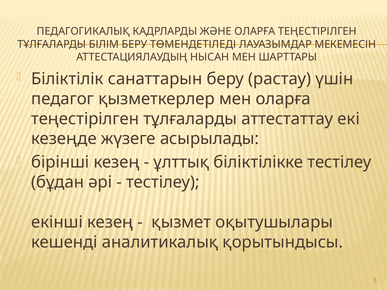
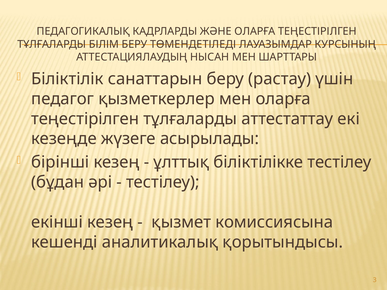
МЕКЕМЕСІН: МЕКЕМЕСІН -> КУРСЫНЫҢ (345, 44)
оқытушылары: оқытушылары -> комиссиясына (274, 222)
